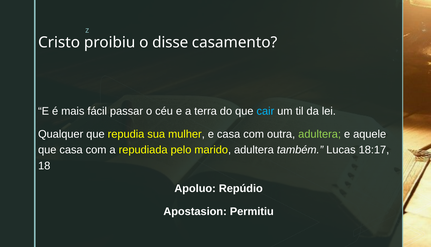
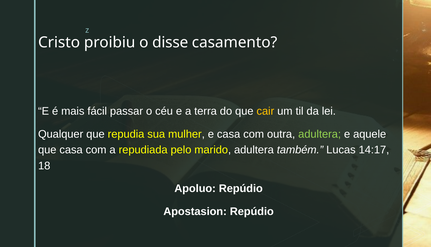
cair colour: light blue -> yellow (265, 111)
18:17: 18:17 -> 14:17 (374, 150)
Apostasion Permitiu: Permitiu -> Repúdio (252, 212)
